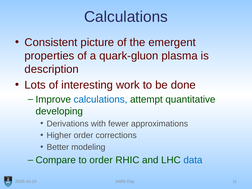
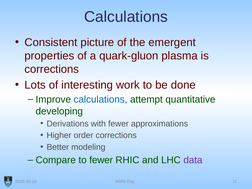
description: description -> corrections (52, 69)
to order: order -> fewer (101, 160)
data colour: blue -> purple (193, 160)
